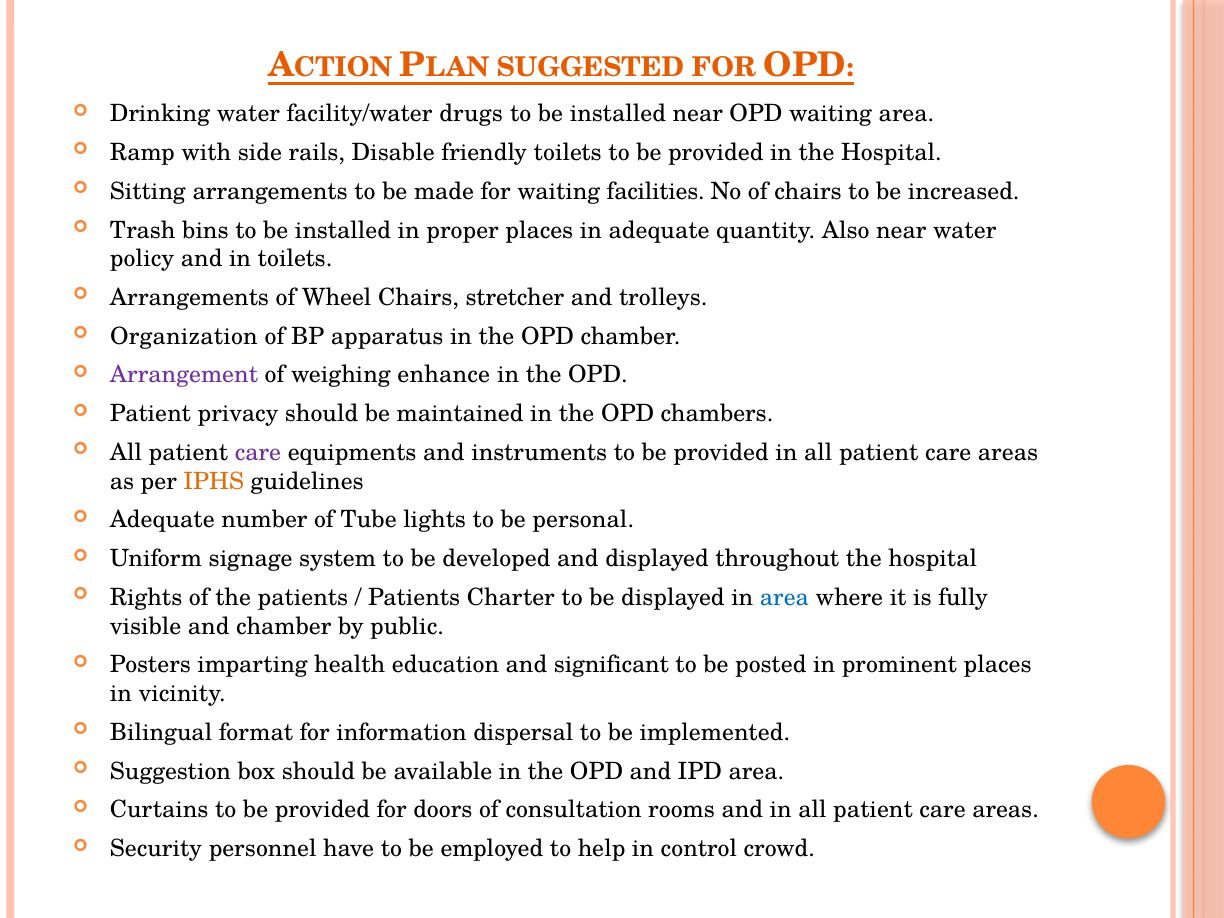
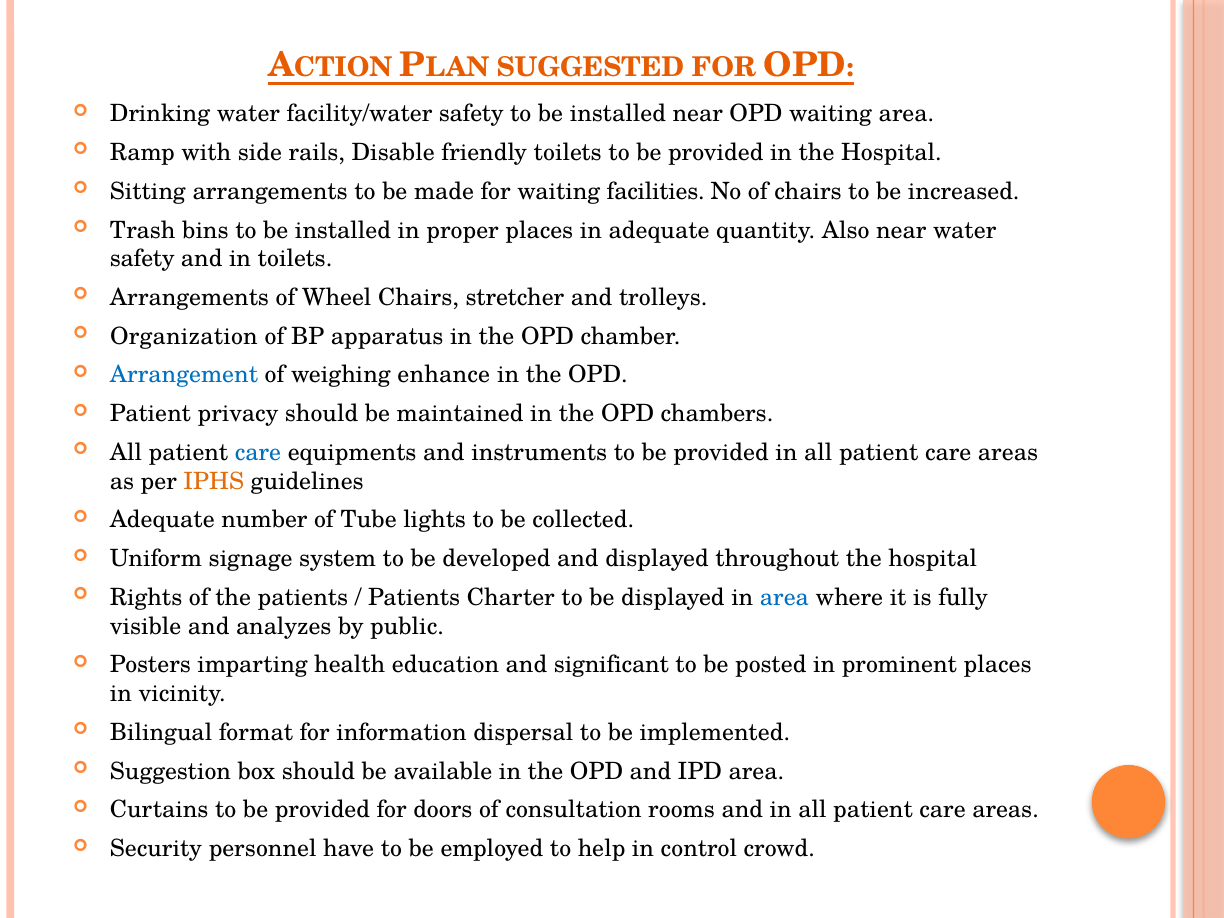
facility/water drugs: drugs -> safety (471, 114)
policy: policy -> safety (142, 259)
Arrangement colour: purple -> blue (184, 375)
care colour: purple -> blue (258, 453)
personal: personal -> collected (583, 520)
and chamber: chamber -> analyzes (284, 626)
